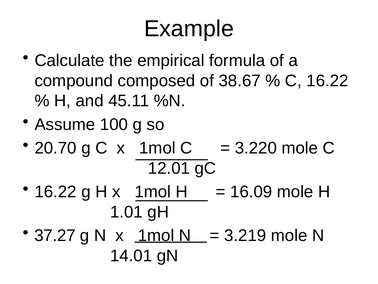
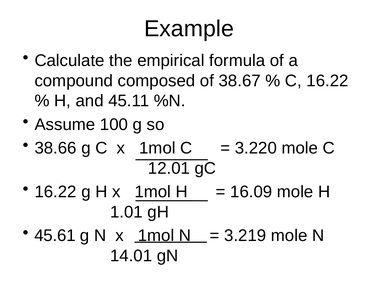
20.70: 20.70 -> 38.66 (56, 148)
37.27: 37.27 -> 45.61 (55, 235)
